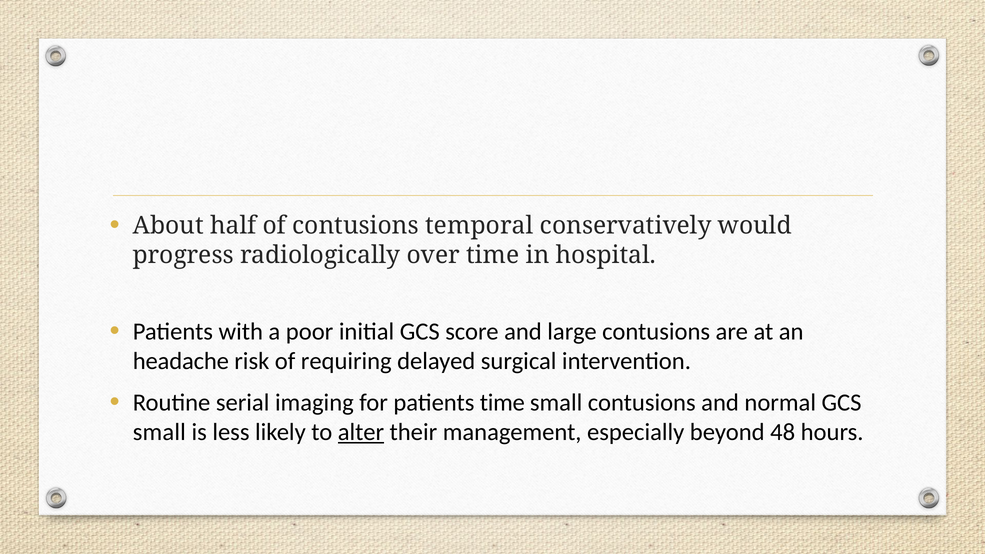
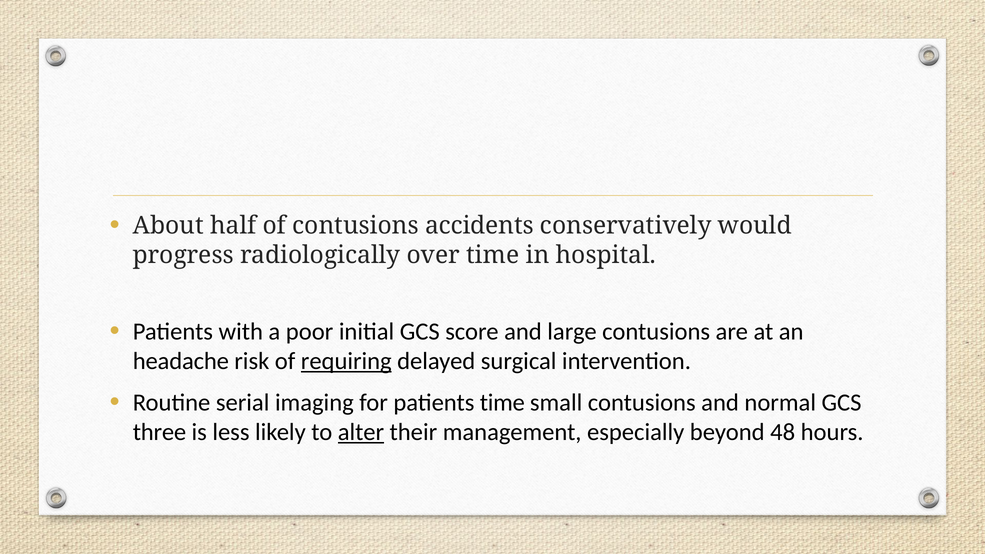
temporal: temporal -> accidents (479, 226)
requiring underline: none -> present (346, 361)
small: small -> three (159, 432)
